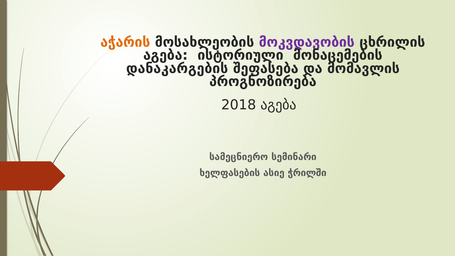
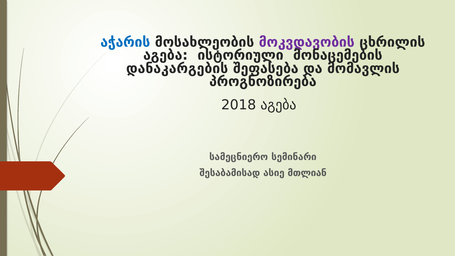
აჭარის colour: orange -> blue (125, 42)
ხელფასების: ხელფასების -> შესაბამისად (230, 173)
ჭრილში: ჭრილში -> მთლიან (307, 173)
